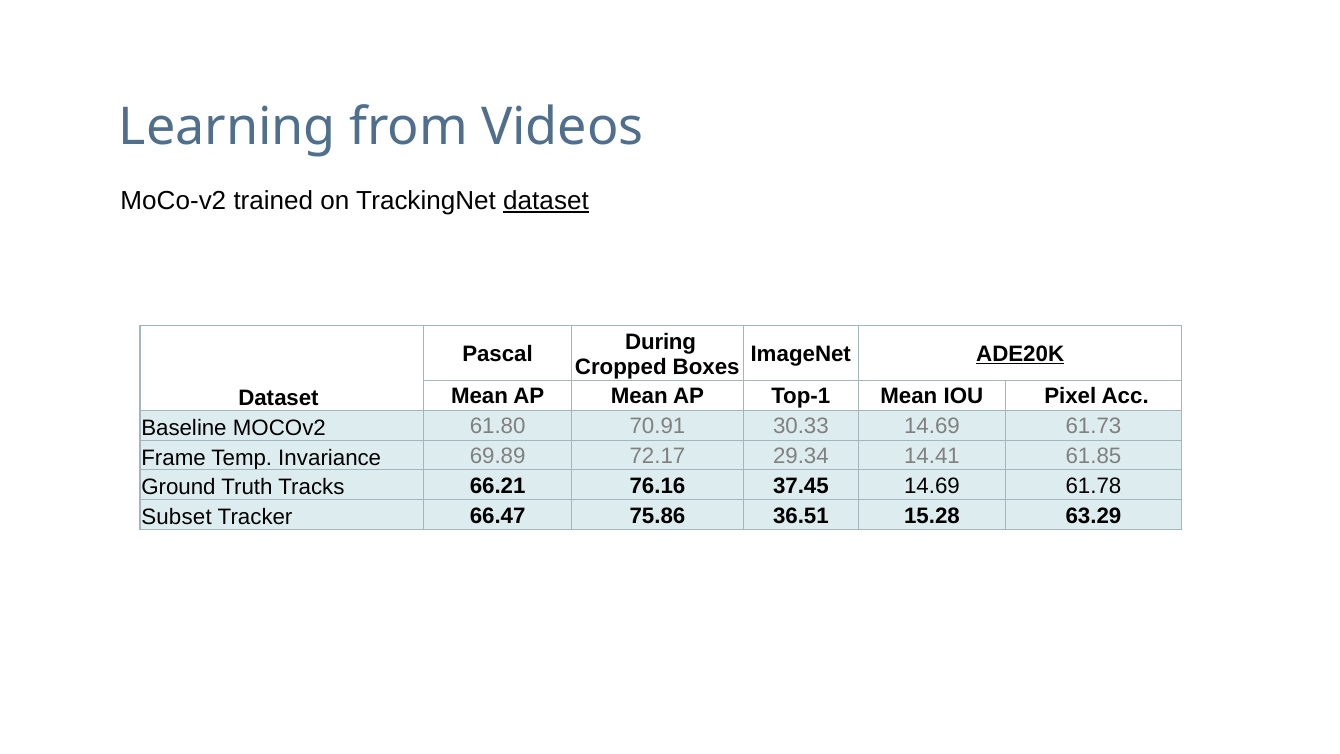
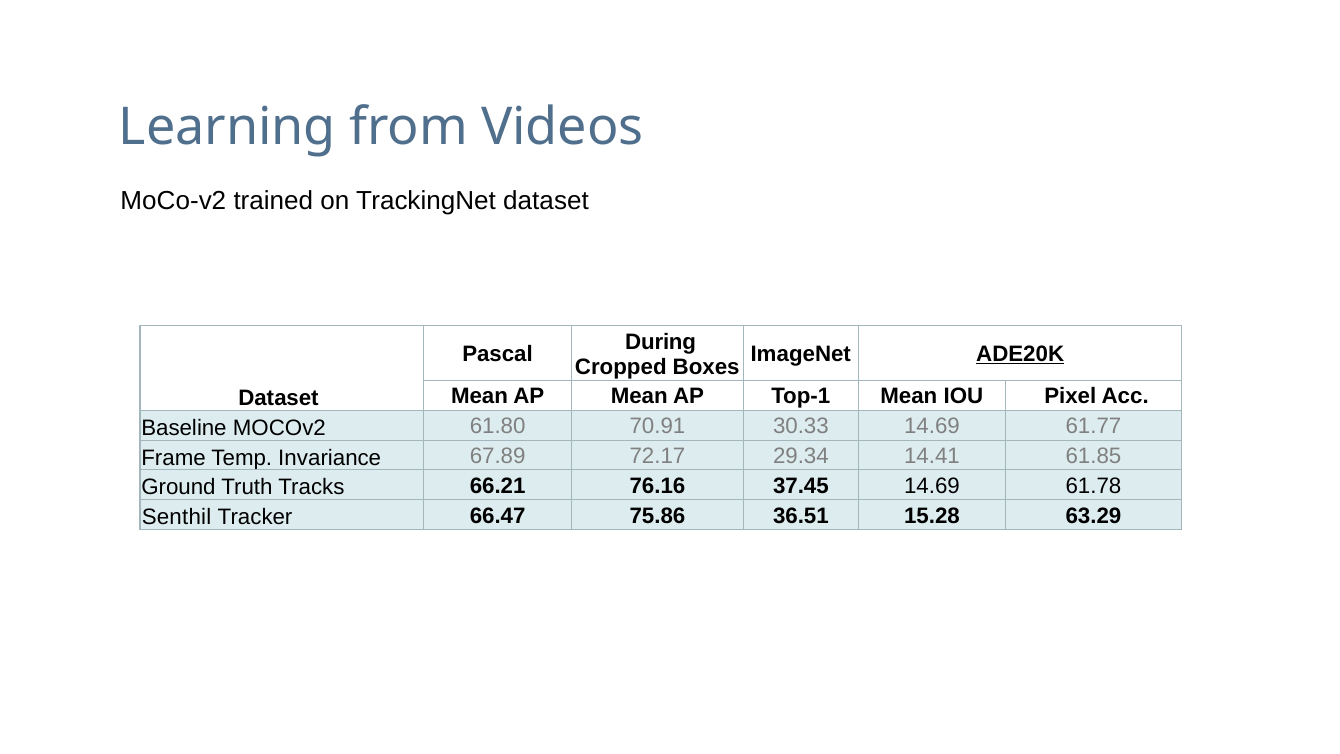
dataset underline: present -> none (546, 201)
61.73: 61.73 -> 61.77 (1093, 426)
69.89: 69.89 -> 67.89 (498, 456)
Subset: Subset -> Senthil (177, 517)
